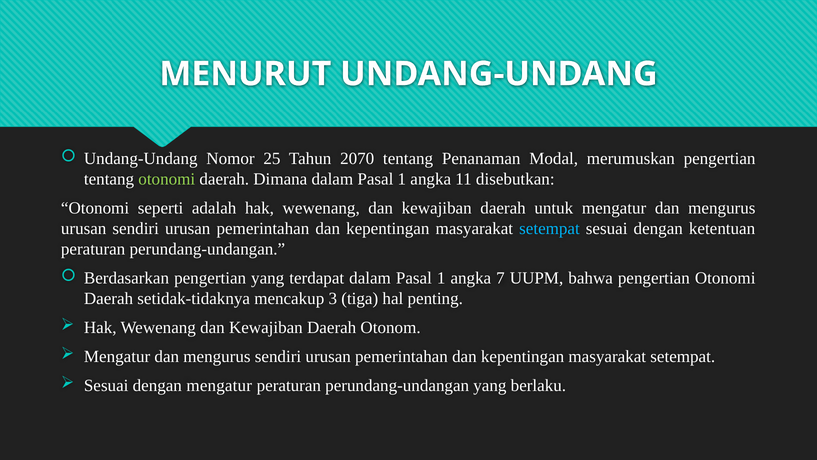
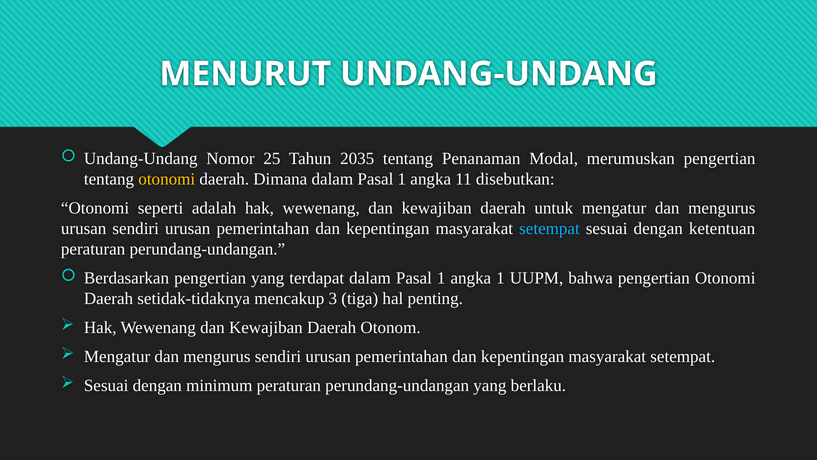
2070: 2070 -> 2035 (357, 159)
otonomi colour: light green -> yellow (167, 179)
angka 7: 7 -> 1 (500, 278)
dengan mengatur: mengatur -> minimum (219, 385)
